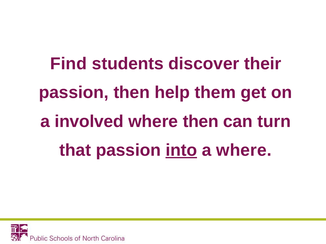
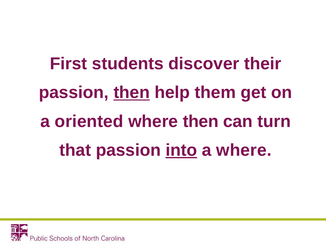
Find: Find -> First (69, 64)
then underline: none -> present (132, 93)
involved: involved -> oriented (89, 122)
